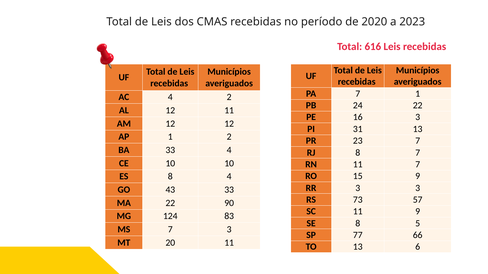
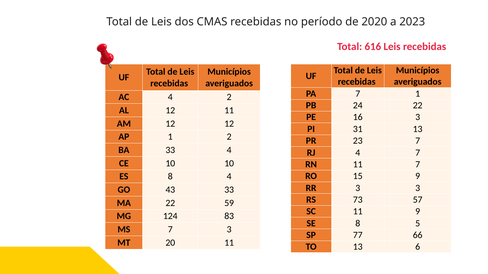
RJ 8: 8 -> 4 (358, 153)
90: 90 -> 59 (229, 203)
